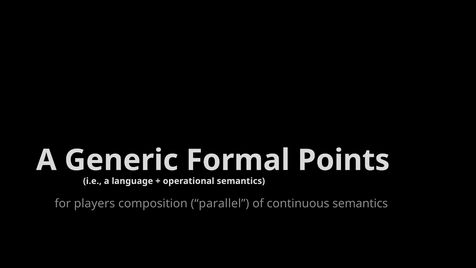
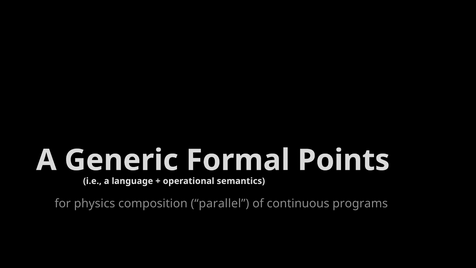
players: players -> physics (95, 204)
continuous semantics: semantics -> programs (360, 204)
